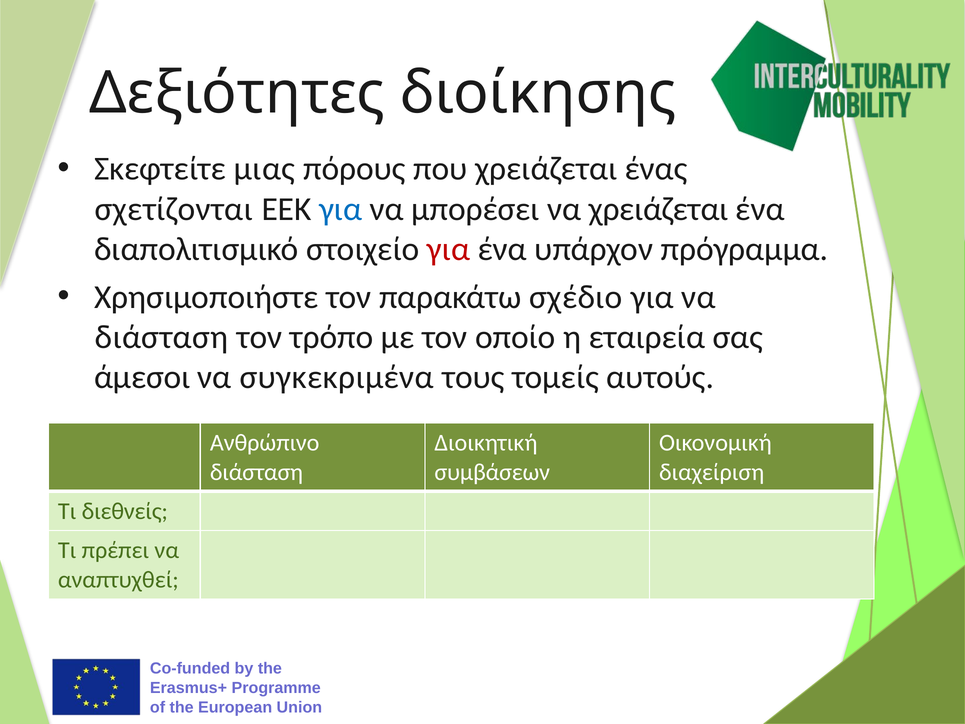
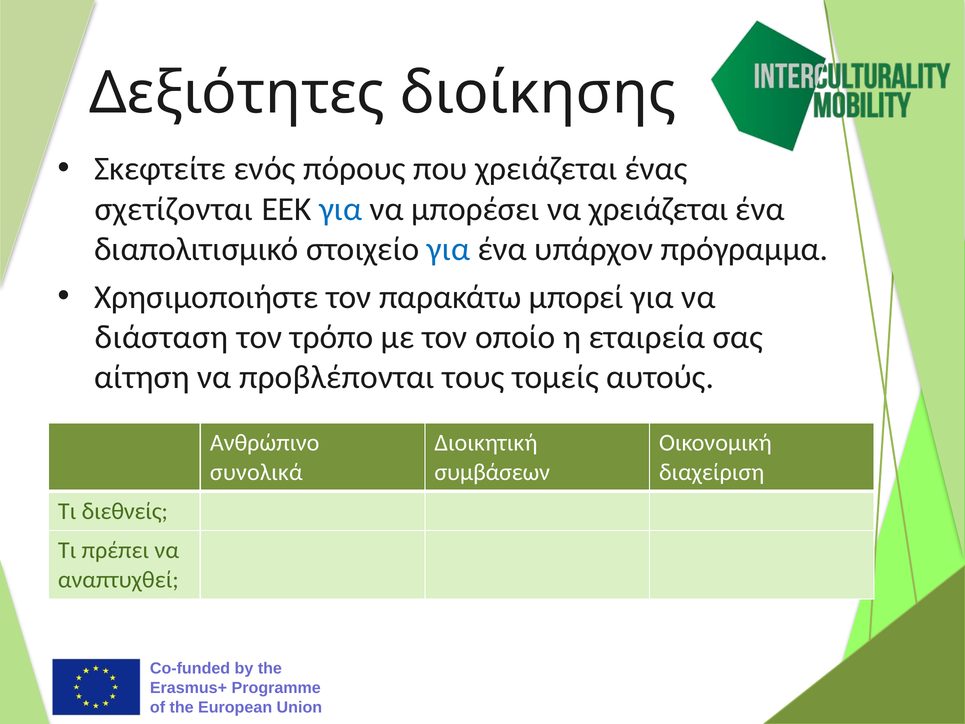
μιας: μιας -> ενός (265, 169)
για colour: red -> blue (449, 249)
σχέδιο: σχέδιο -> μπορεί (576, 297)
άμεσοι: άμεσοι -> αίτηση (142, 377)
συγκεκριμένα: συγκεκριμένα -> προβλέπονται (337, 377)
διάσταση: διάσταση -> συνολικά (256, 472)
